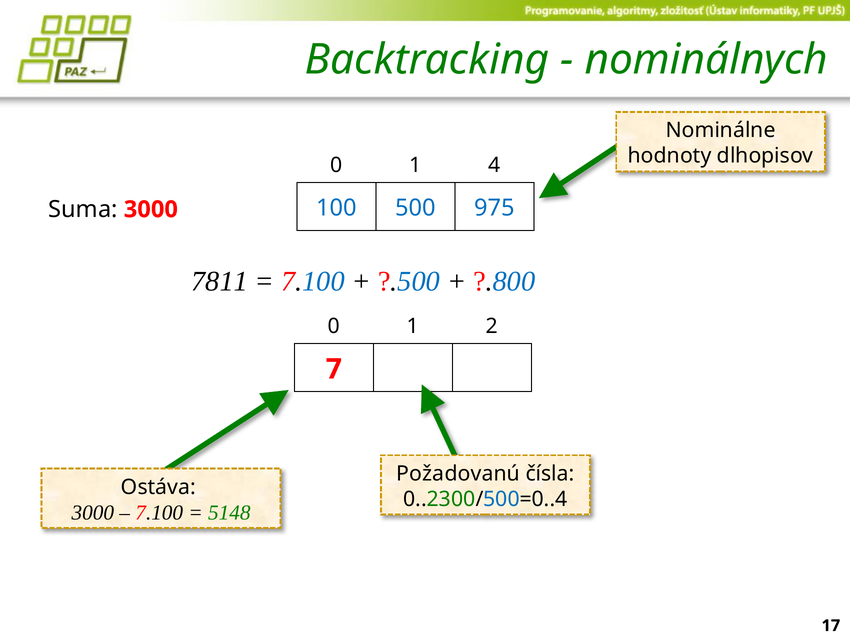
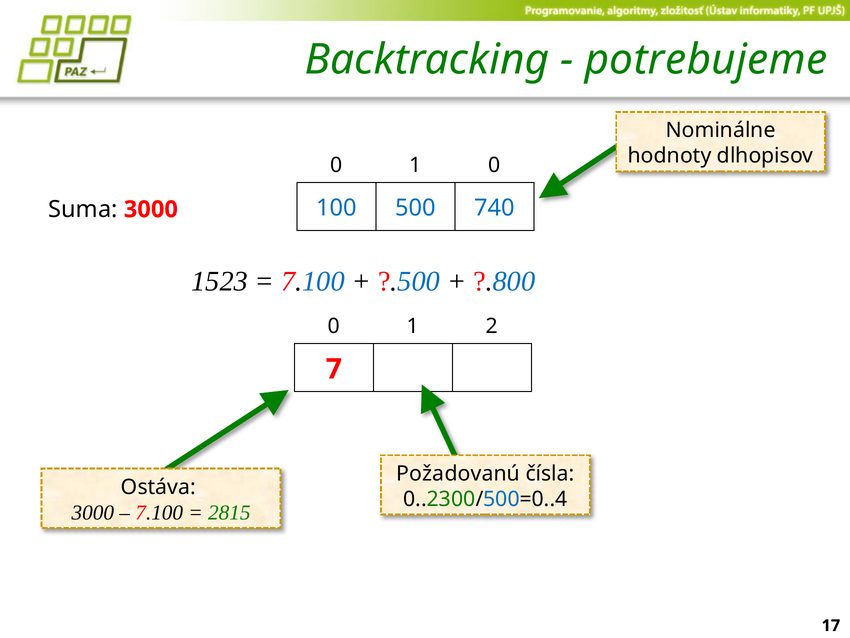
nominálnych: nominálnych -> potrebujeme (706, 59)
1 4: 4 -> 0 (495, 165)
975: 975 -> 740 (495, 208)
7811: 7811 -> 1523 (220, 281)
5148: 5148 -> 2815 (229, 512)
